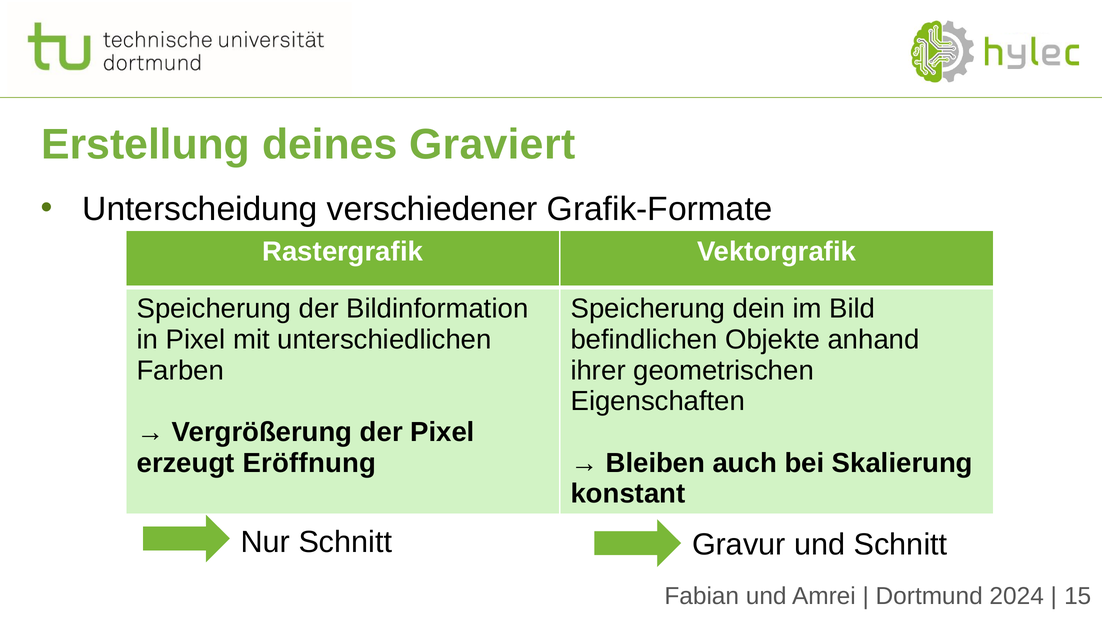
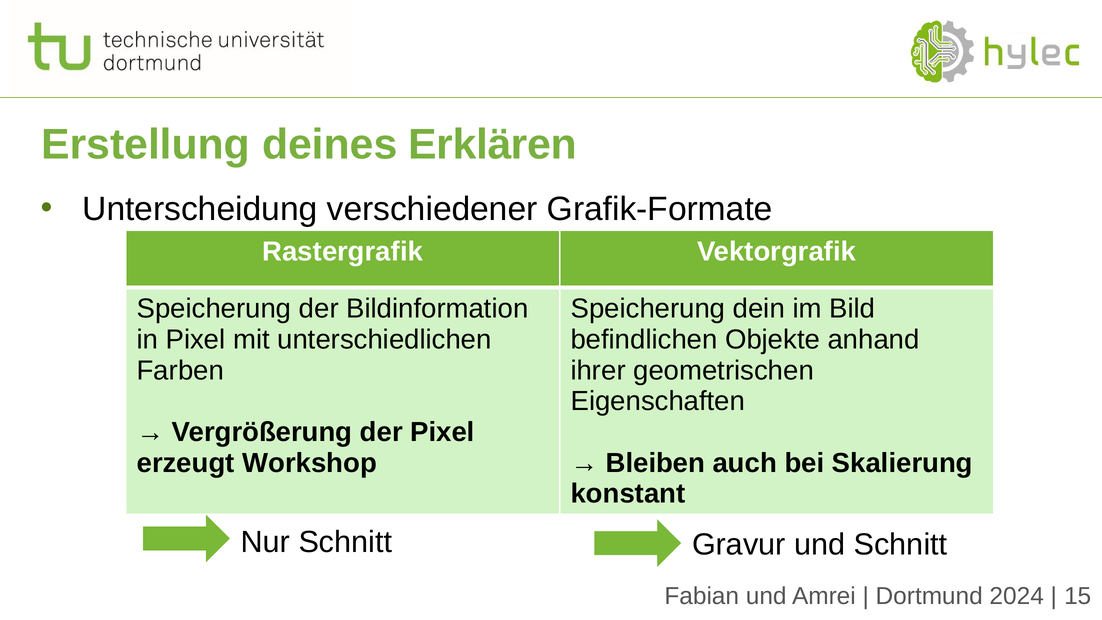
Graviert: Graviert -> Erklären (493, 144)
Eröffnung: Eröffnung -> Workshop (310, 463)
